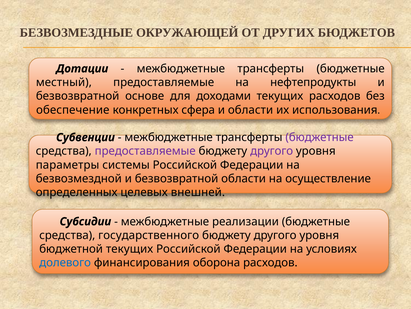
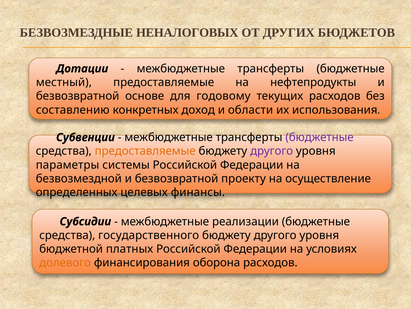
ОКРУЖАЮЩЕЙ: ОКРУЖАЮЩЕЙ -> НЕНАЛОГОВЫХ (187, 33)
доходами: доходами -> годовому (223, 96)
обеспечение: обеспечение -> составлению (73, 110)
сфера: сфера -> доход (198, 110)
предоставляемые colour: purple -> orange (145, 151)
безвозвратной области: области -> проекту (244, 178)
внешней: внешней -> финансы (198, 192)
бюджетной текущих: текущих -> платных (130, 248)
долевого colour: blue -> orange (65, 262)
